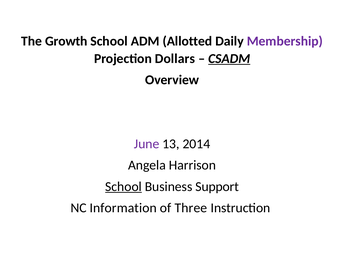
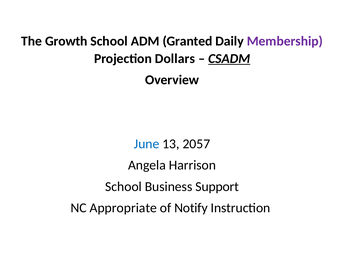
Allotted: Allotted -> Granted (187, 41)
June colour: purple -> blue (147, 144)
2014: 2014 -> 2057 (196, 144)
School underline: present -> none (124, 187)
Information: Information -> Appropriate (123, 208)
Three: Three -> Notify (191, 208)
